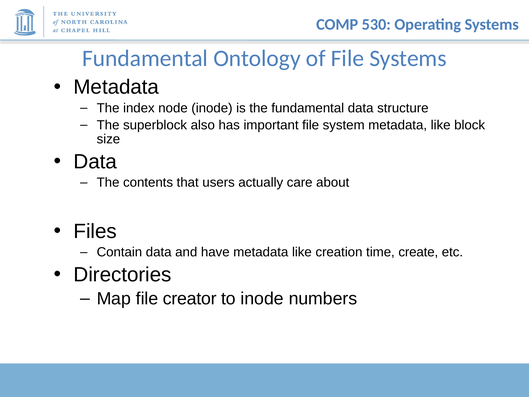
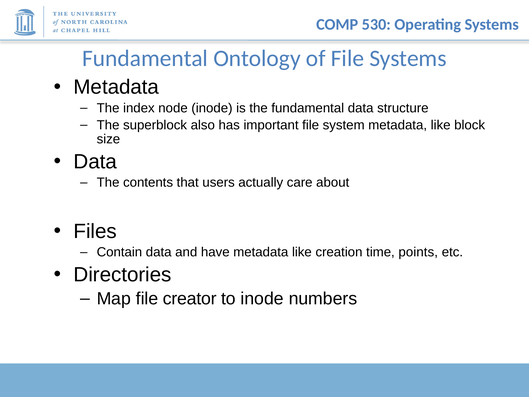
create: create -> points (418, 252)
